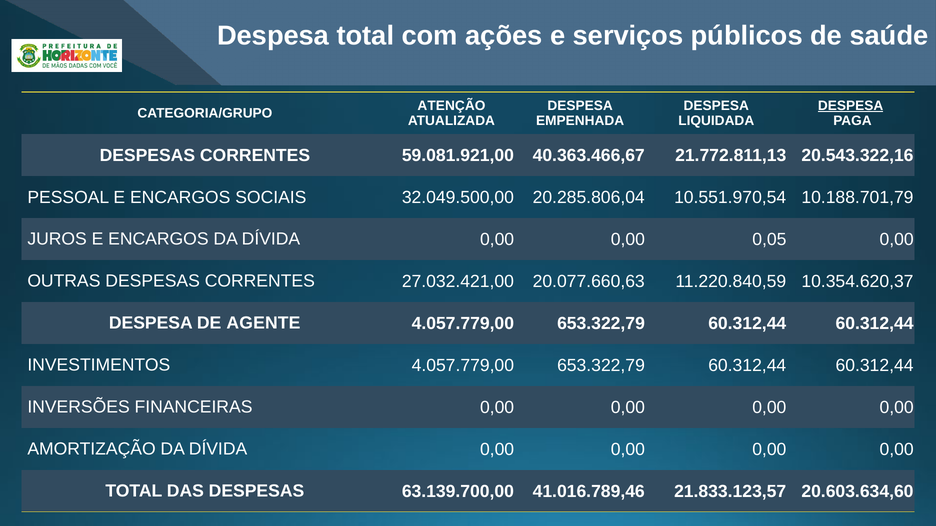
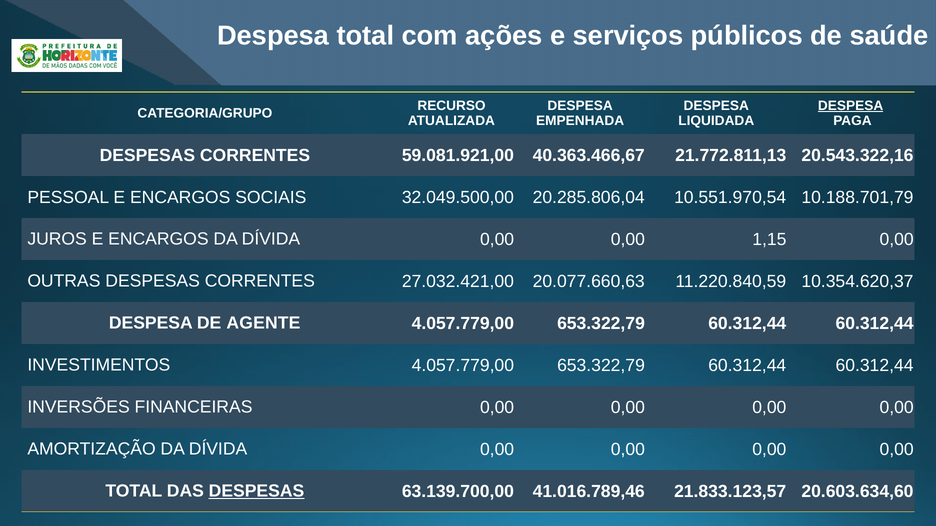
ATENÇÃO: ATENÇÃO -> RECURSO (452, 106)
0,05: 0,05 -> 1,15 (769, 240)
DESPESAS underline: none -> present (256, 491)
